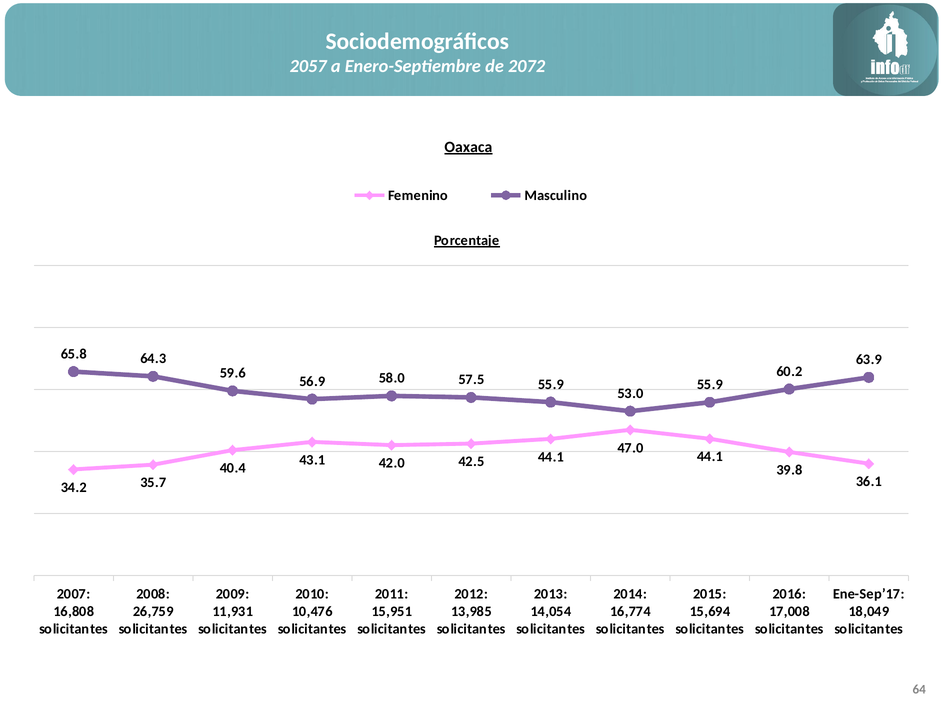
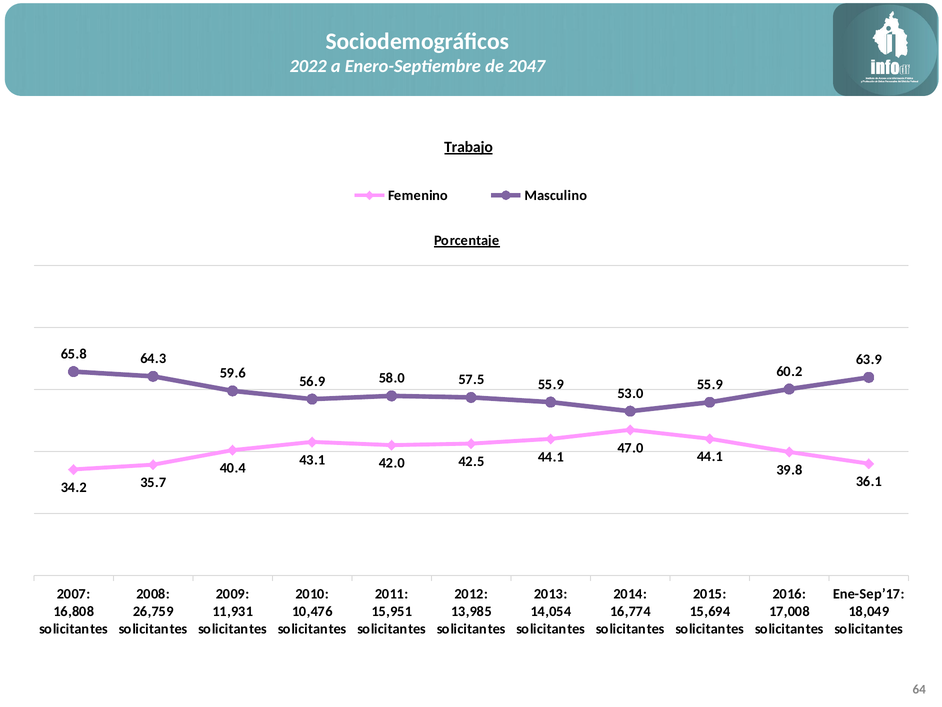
2057: 2057 -> 2022 (308, 66)
2072: 2072 -> 2047 (527, 66)
Oaxaca: Oaxaca -> Trabajo (468, 147)
